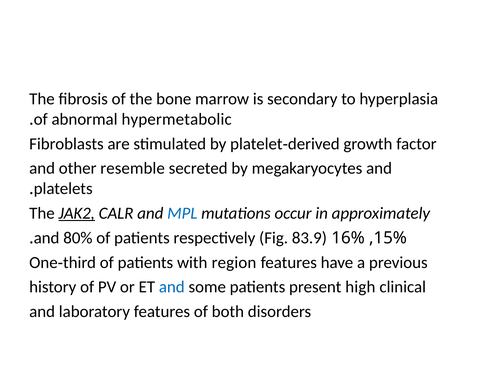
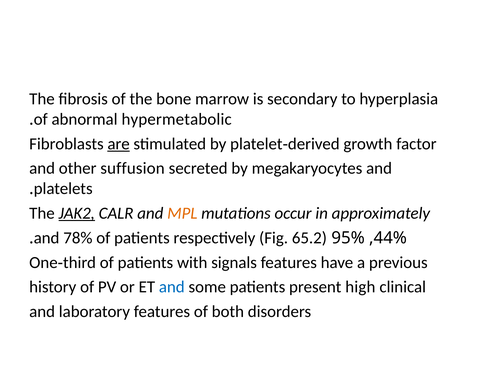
are underline: none -> present (119, 144)
resemble: resemble -> suffusion (133, 169)
MPL colour: blue -> orange (182, 213)
80%: 80% -> 78% (78, 238)
83.9: 83.9 -> 65.2 (309, 238)
16%: 16% -> 95% (348, 238)
15%: 15% -> 44% (390, 238)
region: region -> signals (234, 263)
